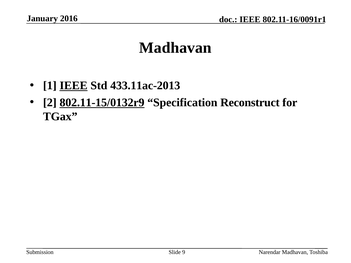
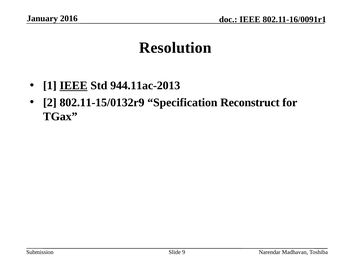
Madhavan: Madhavan -> Resolution (175, 48)
433.11ac-2013: 433.11ac-2013 -> 944.11ac-2013 (145, 86)
802.11-15/0132r9 underline: present -> none (102, 103)
